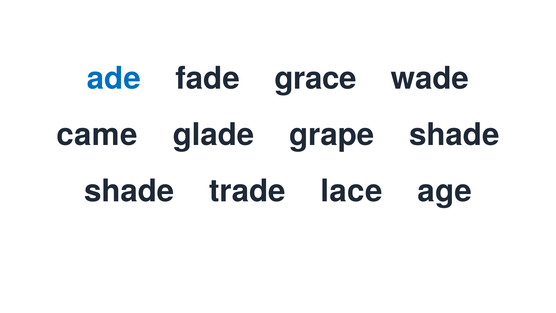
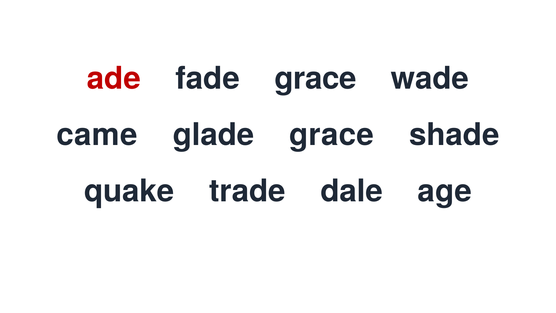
ade colour: blue -> red (114, 78)
glade grape: grape -> grace (332, 135)
shade: shade -> quake (129, 191)
lace: lace -> dale (352, 191)
